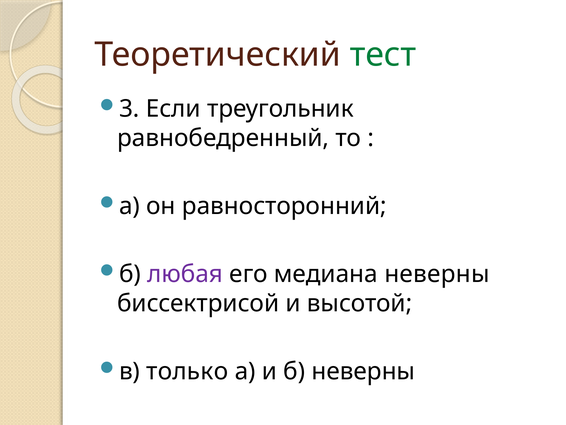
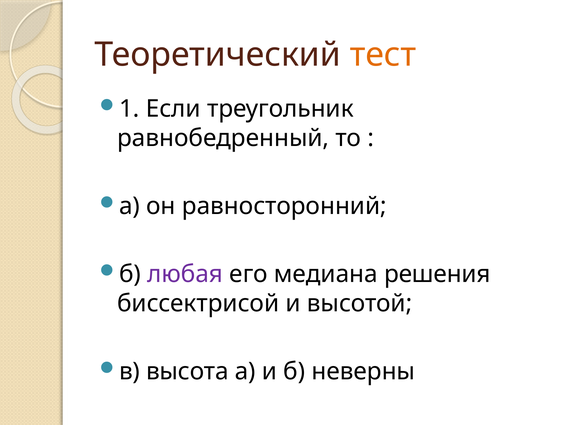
тест colour: green -> orange (383, 55)
3: 3 -> 1 (129, 109)
медиана неверны: неверны -> решения (437, 274)
только: только -> высота (187, 371)
